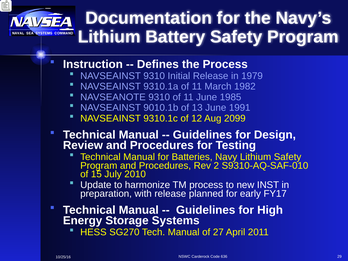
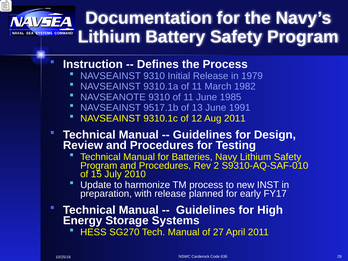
9010.1b: 9010.1b -> 9517.1b (161, 108)
Aug 2099: 2099 -> 2011 (235, 118)
